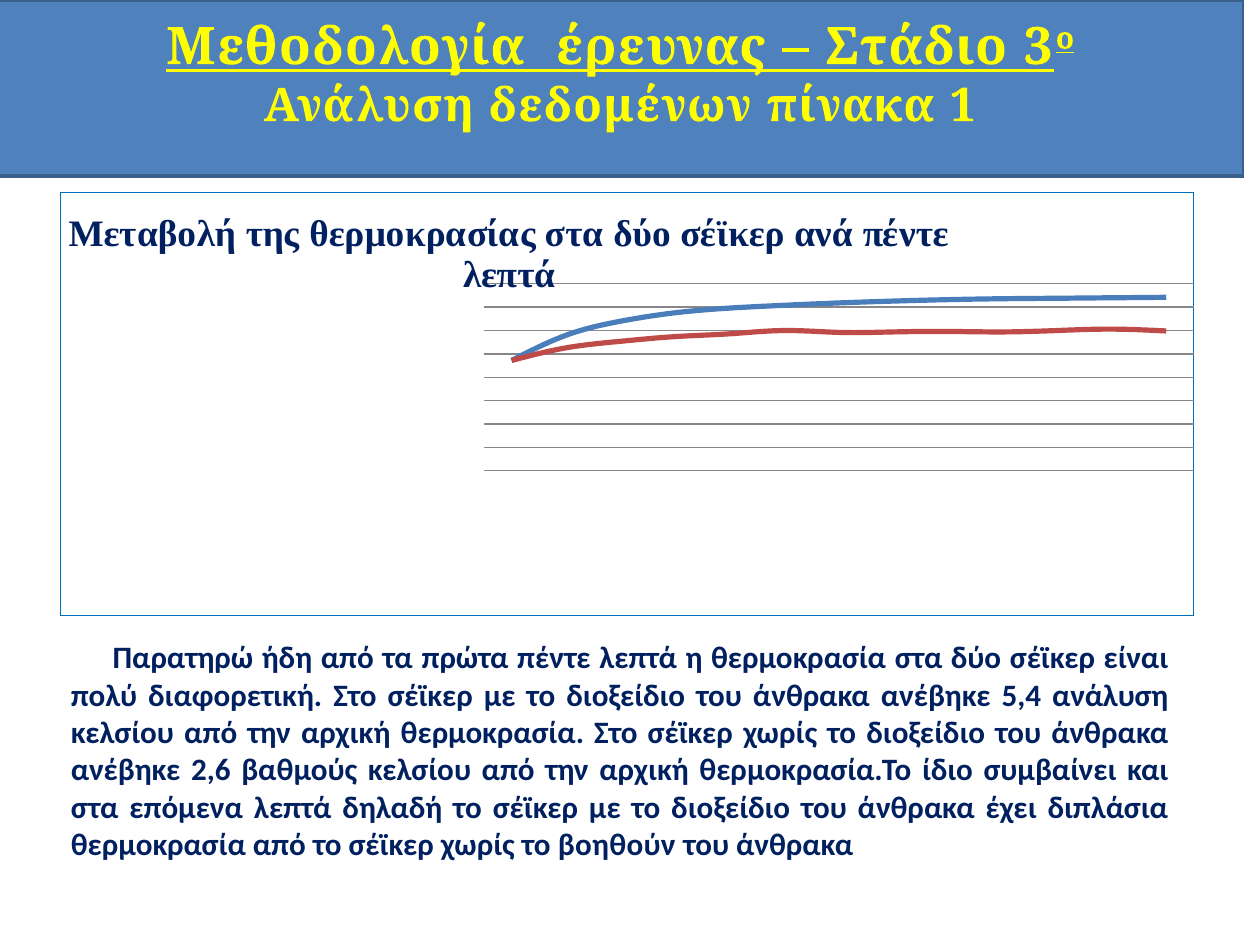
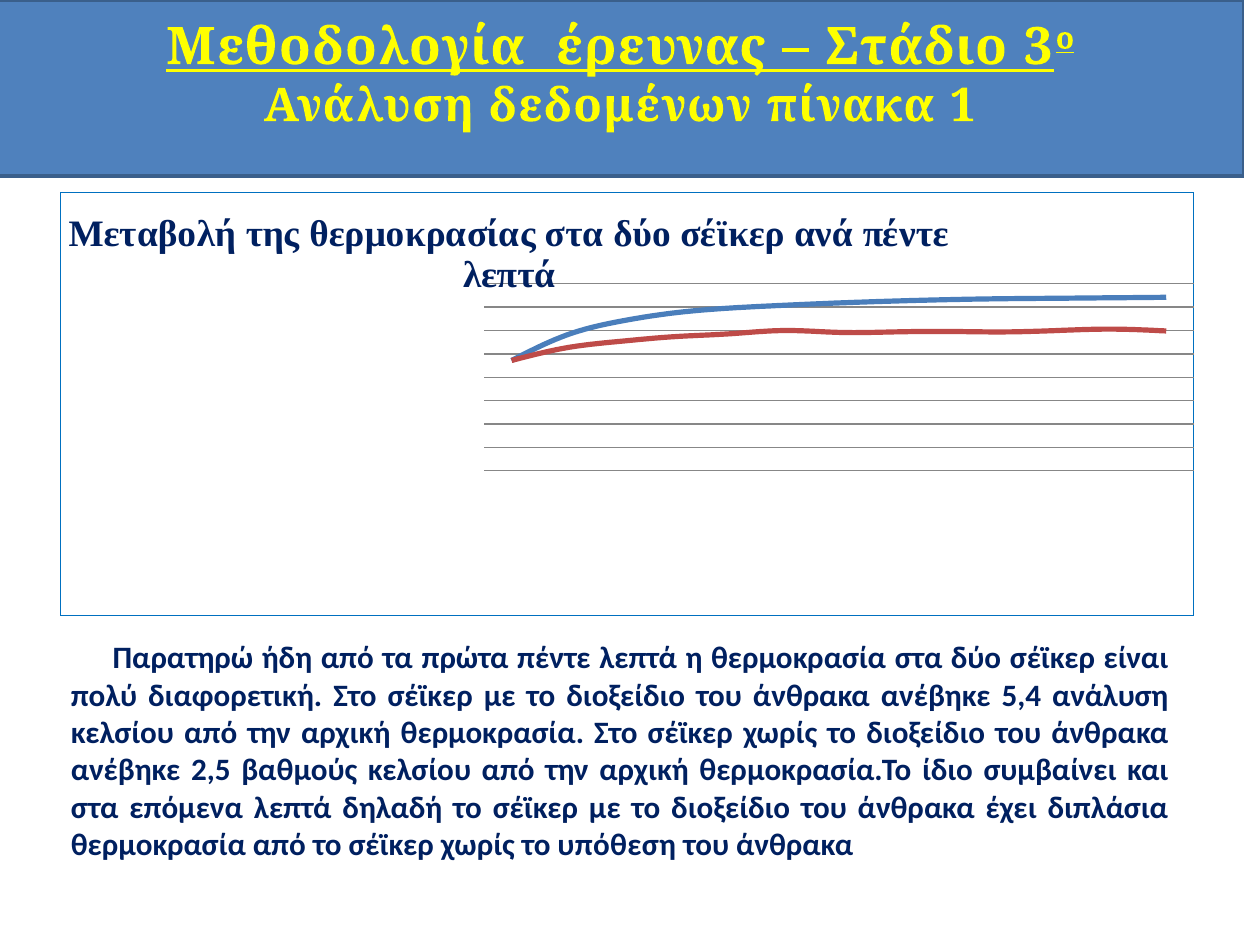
2,6: 2,6 -> 2,5 (211, 770)
βοηθούν: βοηθούν -> υπόθεση (617, 845)
